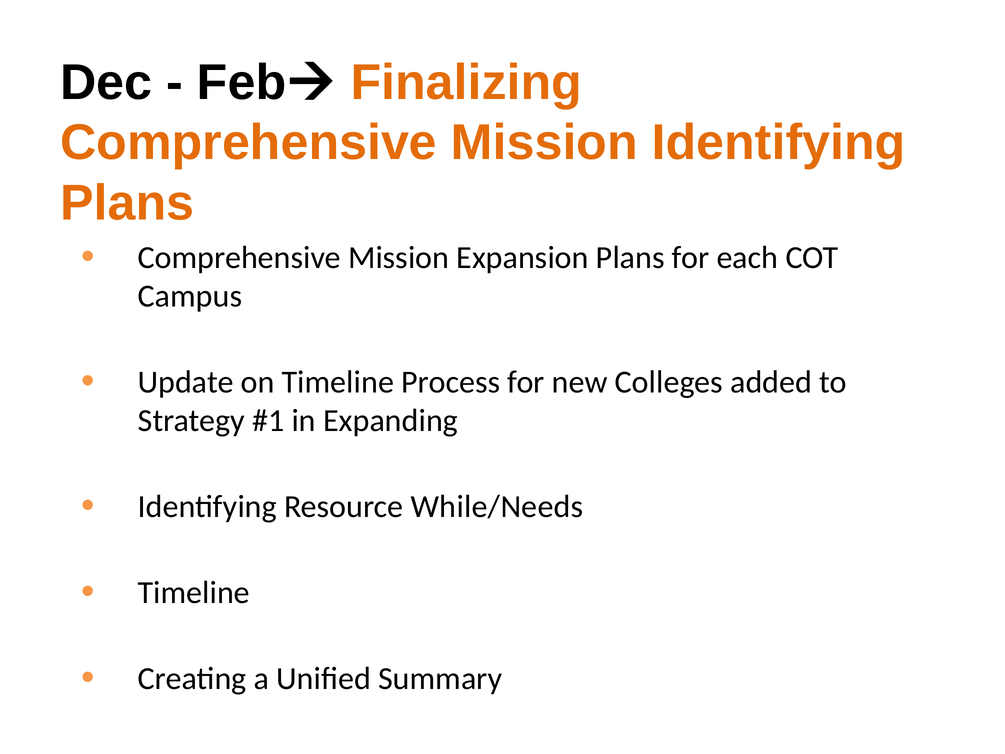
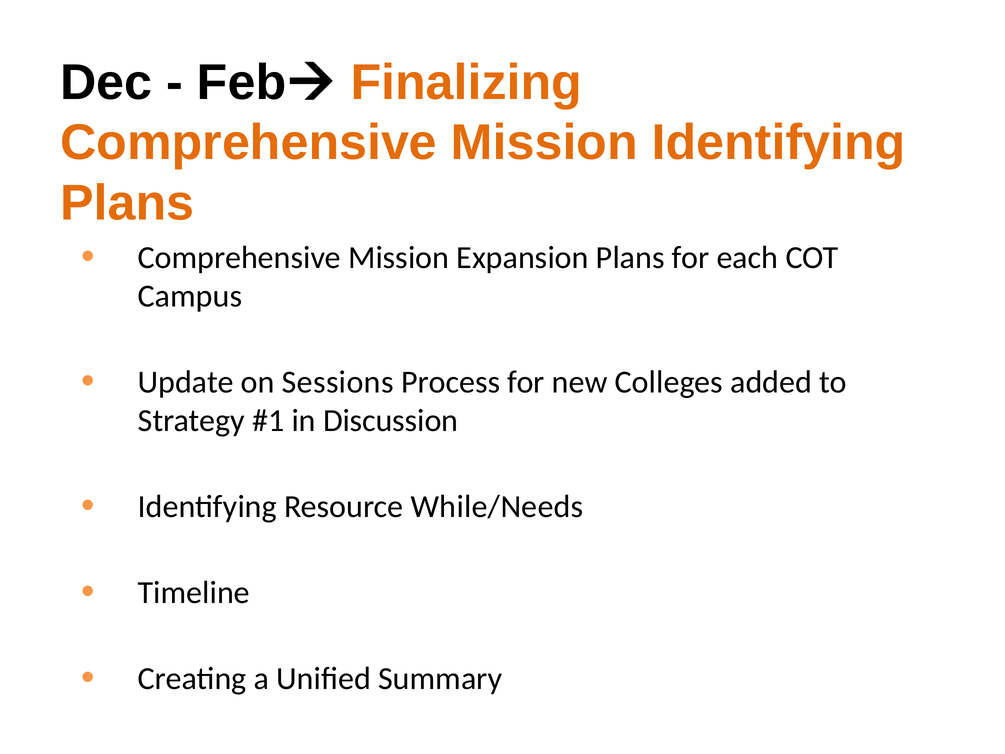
on Timeline: Timeline -> Sessions (338, 382)
Expanding: Expanding -> Discussion (391, 421)
